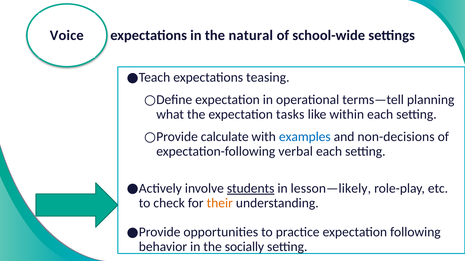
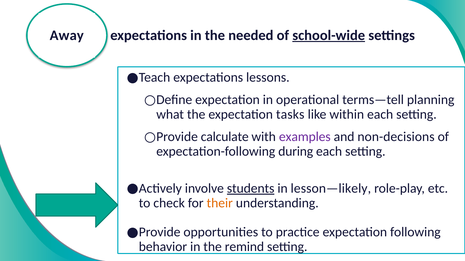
Voice: Voice -> Away (67, 35)
natural: natural -> needed (251, 35)
school-wide underline: none -> present (329, 35)
teasing: teasing -> lessons (268, 78)
examples colour: blue -> purple (305, 137)
verbal: verbal -> during (296, 152)
socially: socially -> remind (244, 247)
